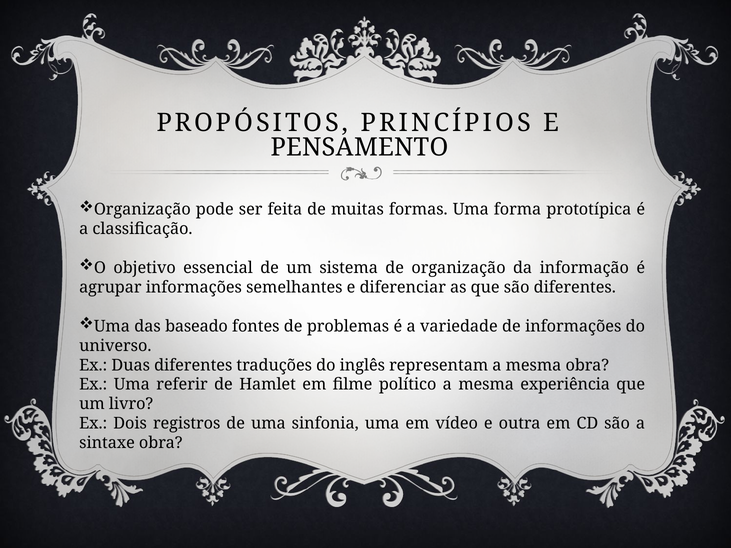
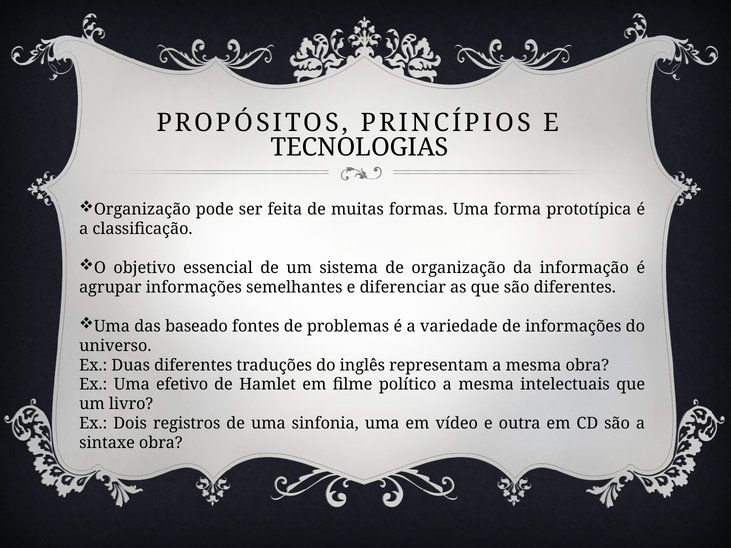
PENSAMENTO: PENSAMENTO -> TECNOLOGIAS (360, 147)
referir: referir -> efetivo (182, 385)
experiência: experiência -> intelectuais (565, 385)
